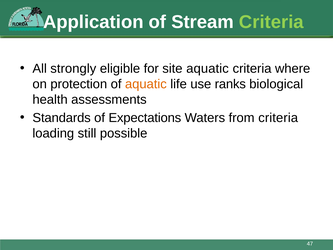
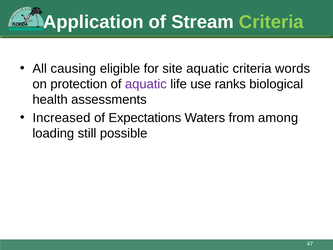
strongly: strongly -> causing (73, 69)
where: where -> words (293, 69)
aquatic colour: orange -> purple (146, 84)
Standards: Standards -> Increased (61, 118)
from criteria: criteria -> among (278, 118)
